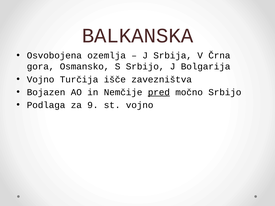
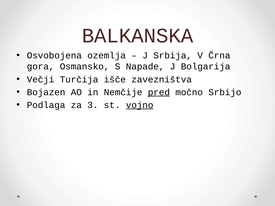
S Srbijo: Srbijo -> Napade (145, 67)
Vojno: Vojno -> Večji (41, 79)
9: 9 -> 3 (93, 105)
vojno underline: none -> present (140, 105)
